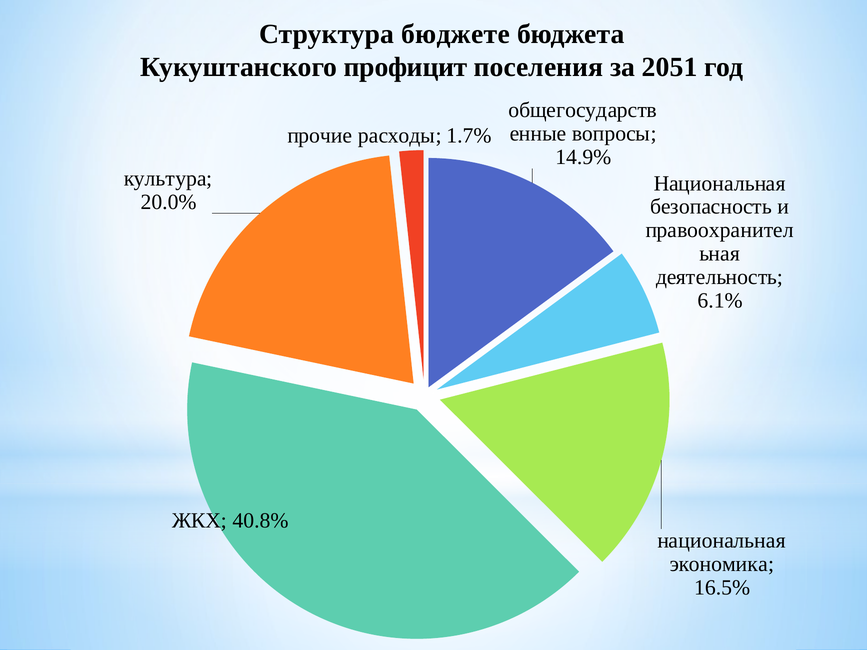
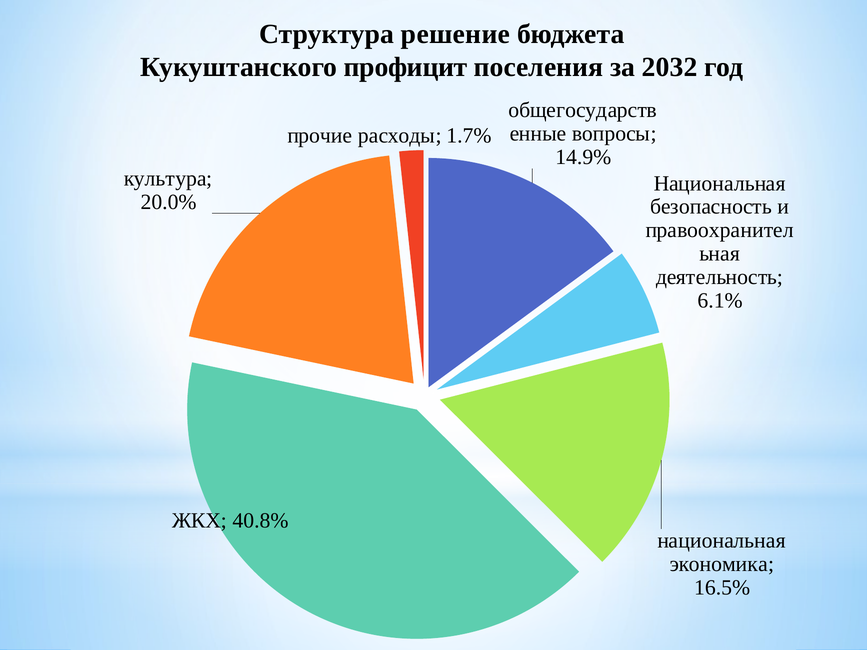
бюджете: бюджете -> решение (455, 34)
2051: 2051 -> 2032 (670, 67)
